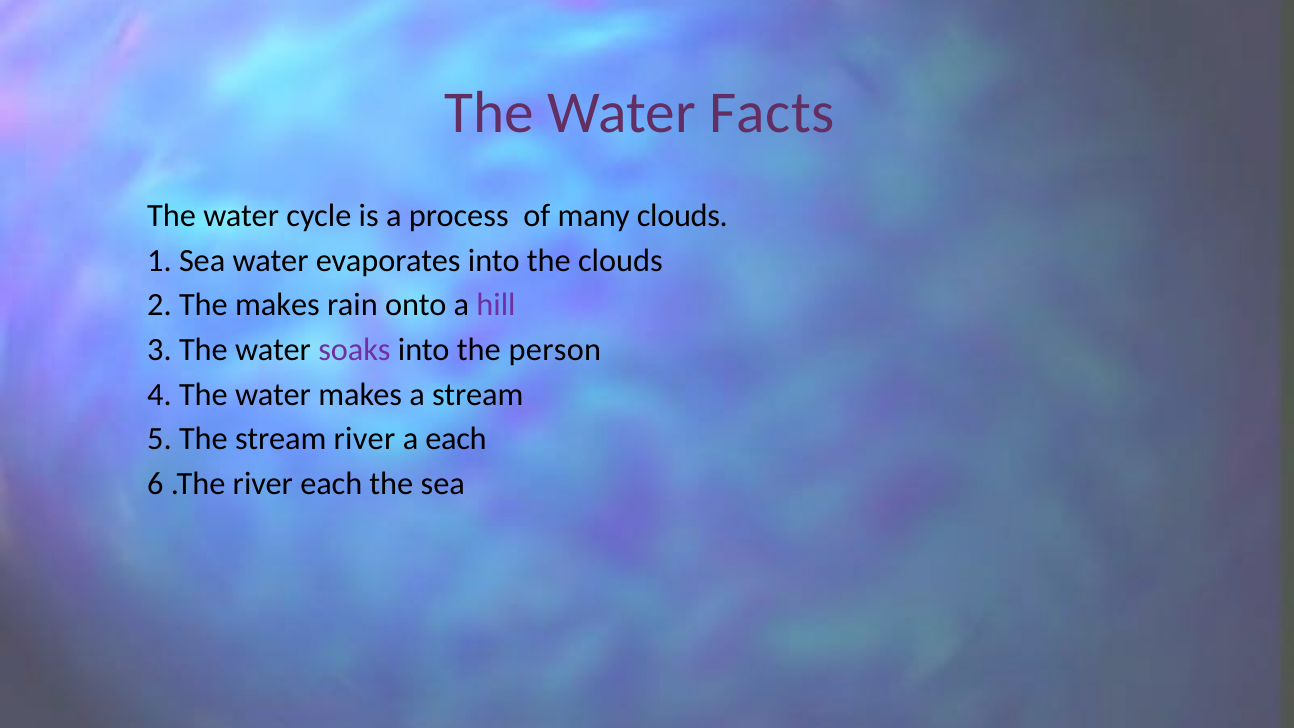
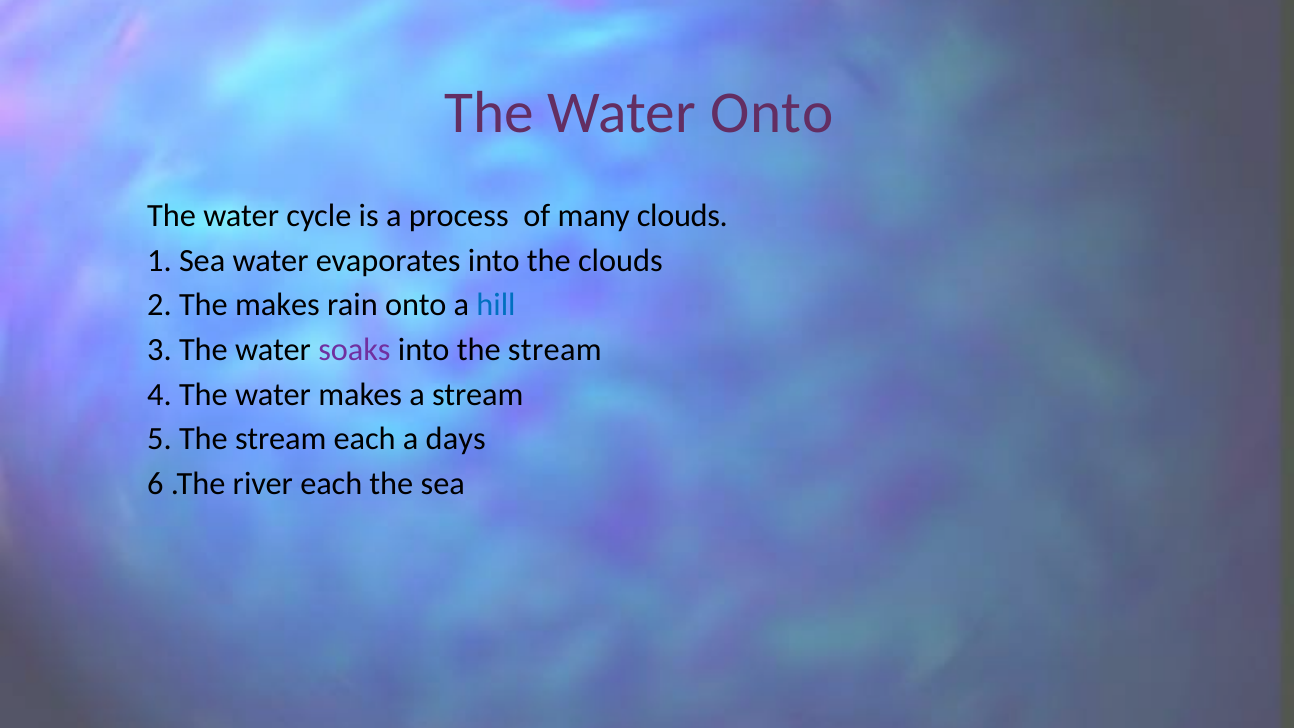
Water Facts: Facts -> Onto (772, 113)
hill colour: purple -> blue (496, 305)
into the person: person -> stream (555, 350)
stream river: river -> each (365, 439)
a each: each -> days (456, 439)
